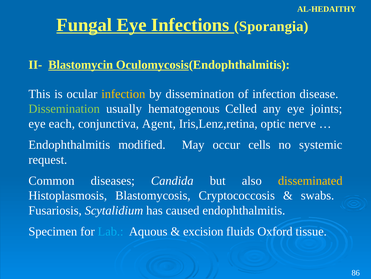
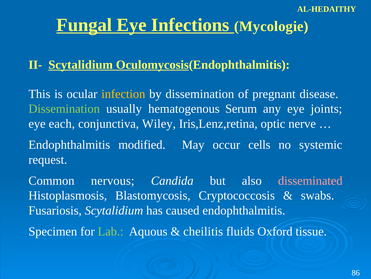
Sporangia: Sporangia -> Mycologie (271, 26)
II- Blastomycin: Blastomycin -> Scytalidium (81, 65)
of infection: infection -> pregnant (274, 94)
Celled: Celled -> Serum (241, 109)
Agent: Agent -> Wiley (159, 123)
diseases: diseases -> nervous (113, 180)
disseminated colour: yellow -> pink (310, 180)
Lab colour: light blue -> light green (111, 231)
excision: excision -> cheilitis (203, 231)
